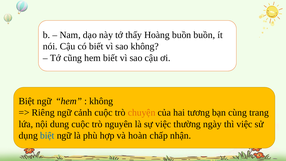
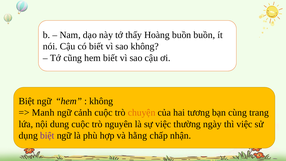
Riêng: Riêng -> Manh (43, 113)
biệt colour: blue -> purple (47, 135)
hoàn: hoàn -> hằng (138, 135)
